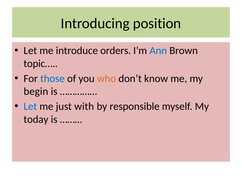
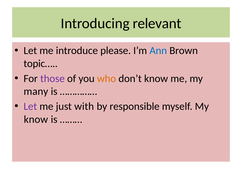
position: position -> relevant (157, 23)
orders: orders -> please (116, 51)
those colour: blue -> purple (52, 79)
begin: begin -> many (36, 92)
Let colour: blue -> purple (30, 107)
today: today -> know (36, 120)
